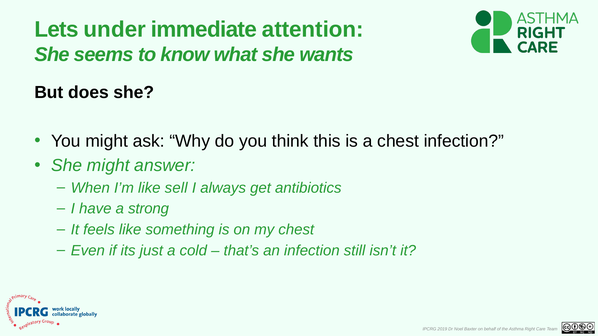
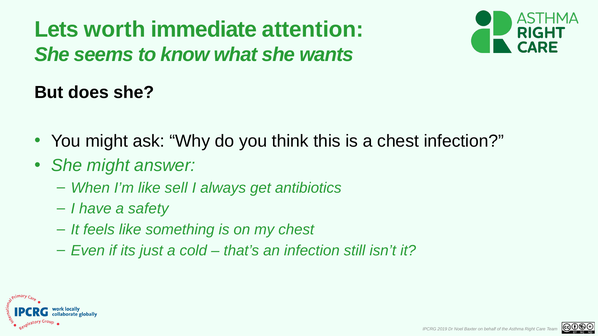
under: under -> worth (115, 30)
strong: strong -> safety (148, 209)
